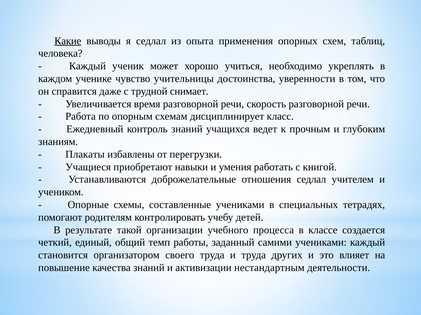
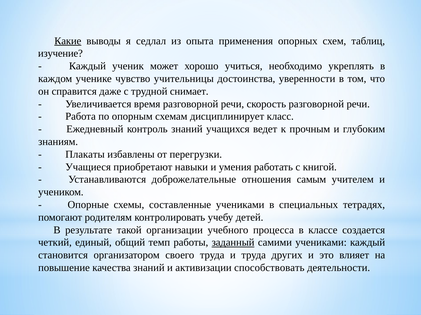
человека: человека -> изучение (60, 54)
отношения седлал: седлал -> самым (311, 180)
заданный underline: none -> present (233, 243)
нестандартным: нестандартным -> способствовать (269, 268)
